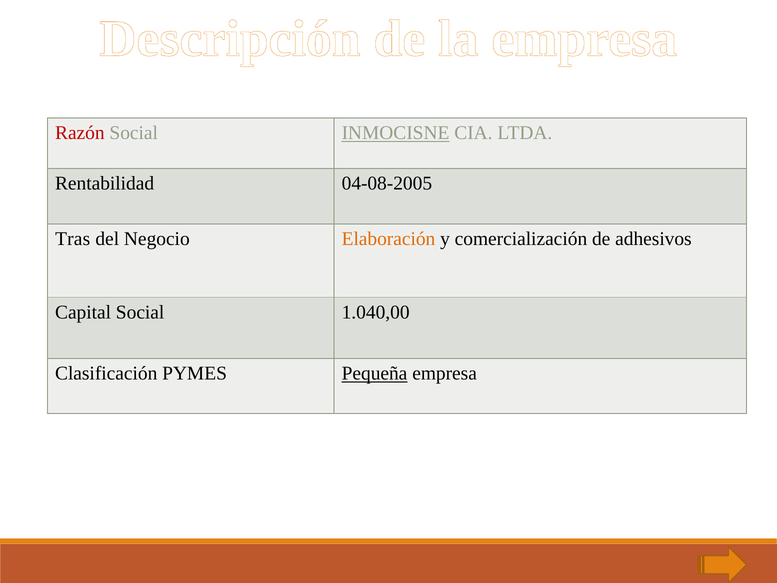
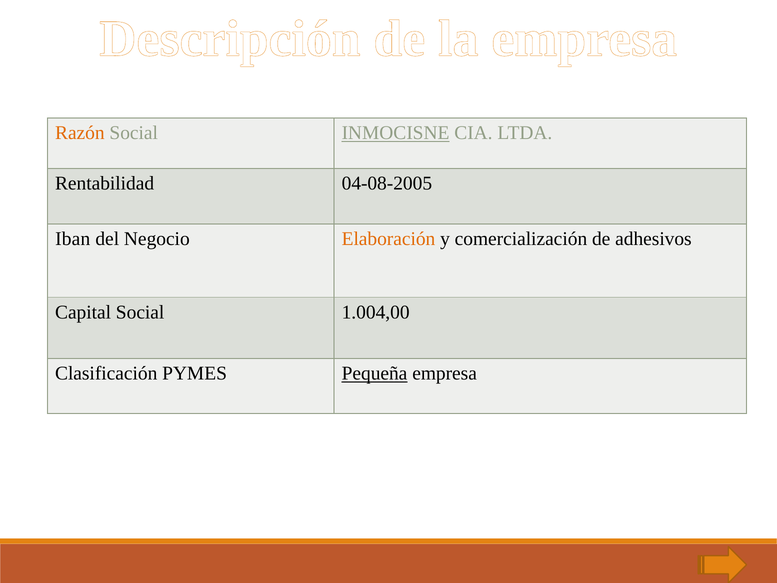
Razón colour: red -> orange (80, 133)
Tras: Tras -> Iban (73, 239)
1.040,00: 1.040,00 -> 1.004,00 (376, 312)
